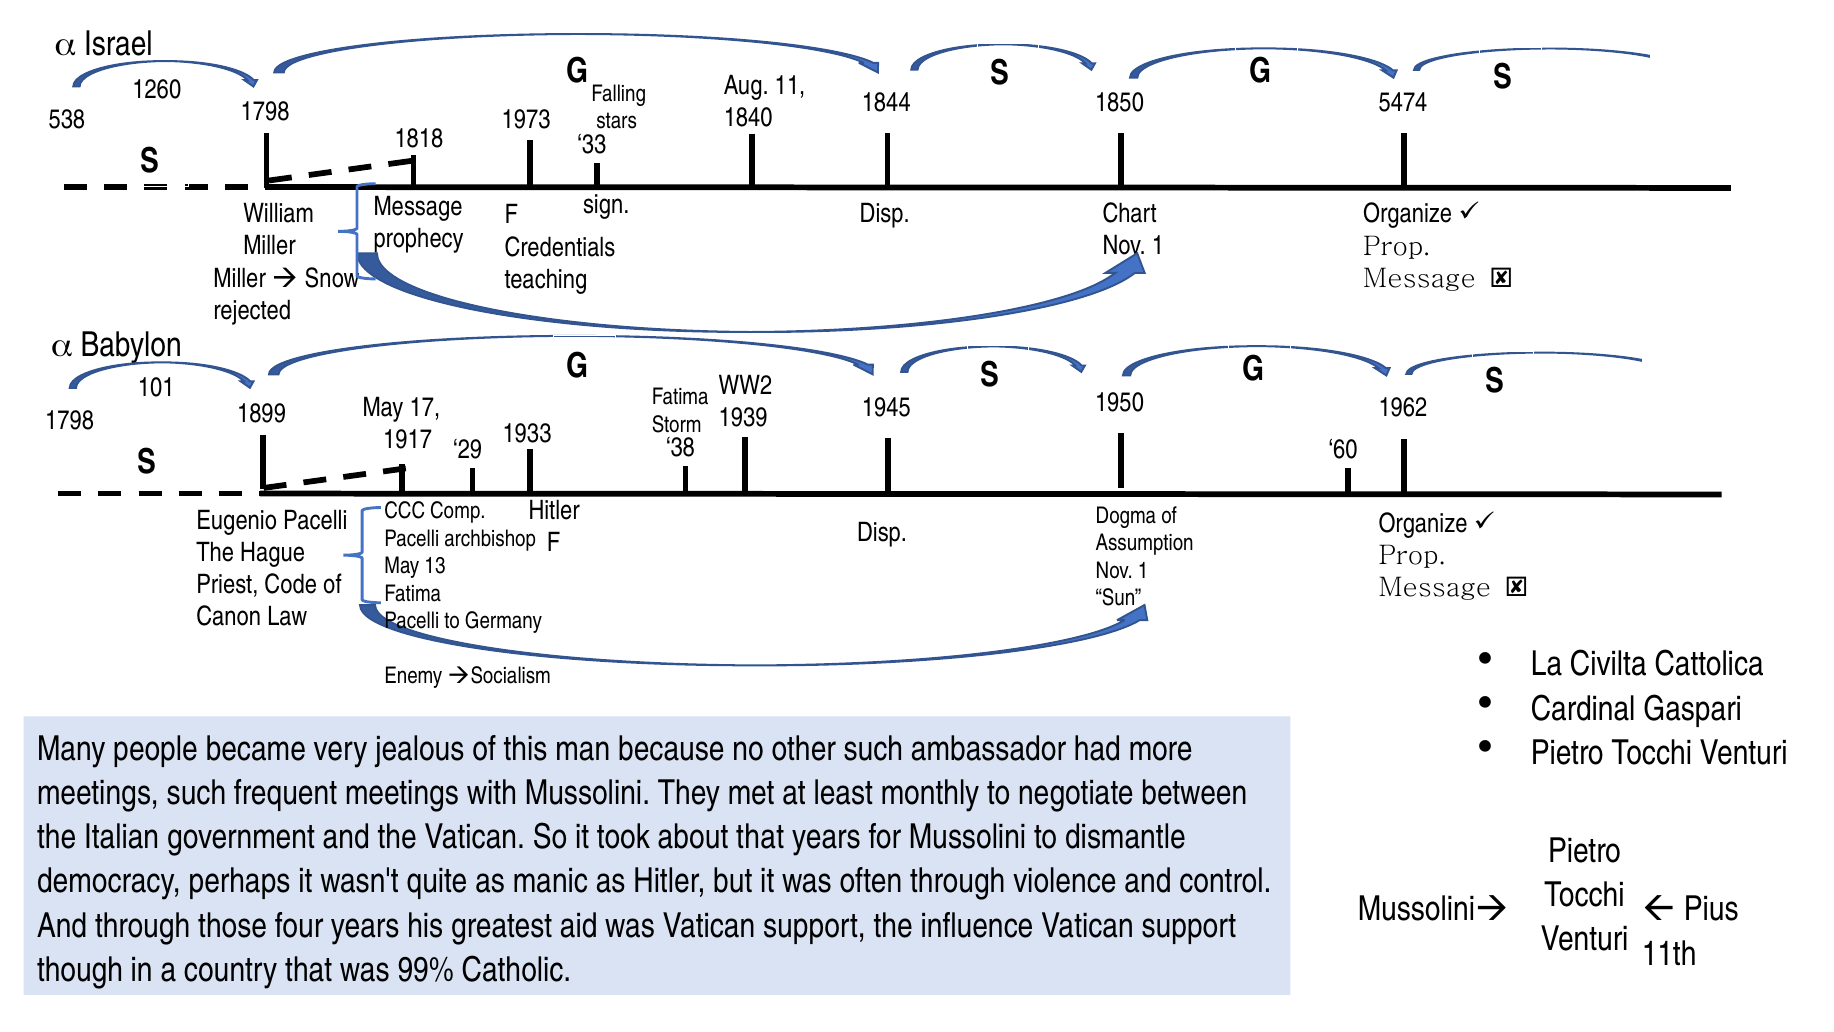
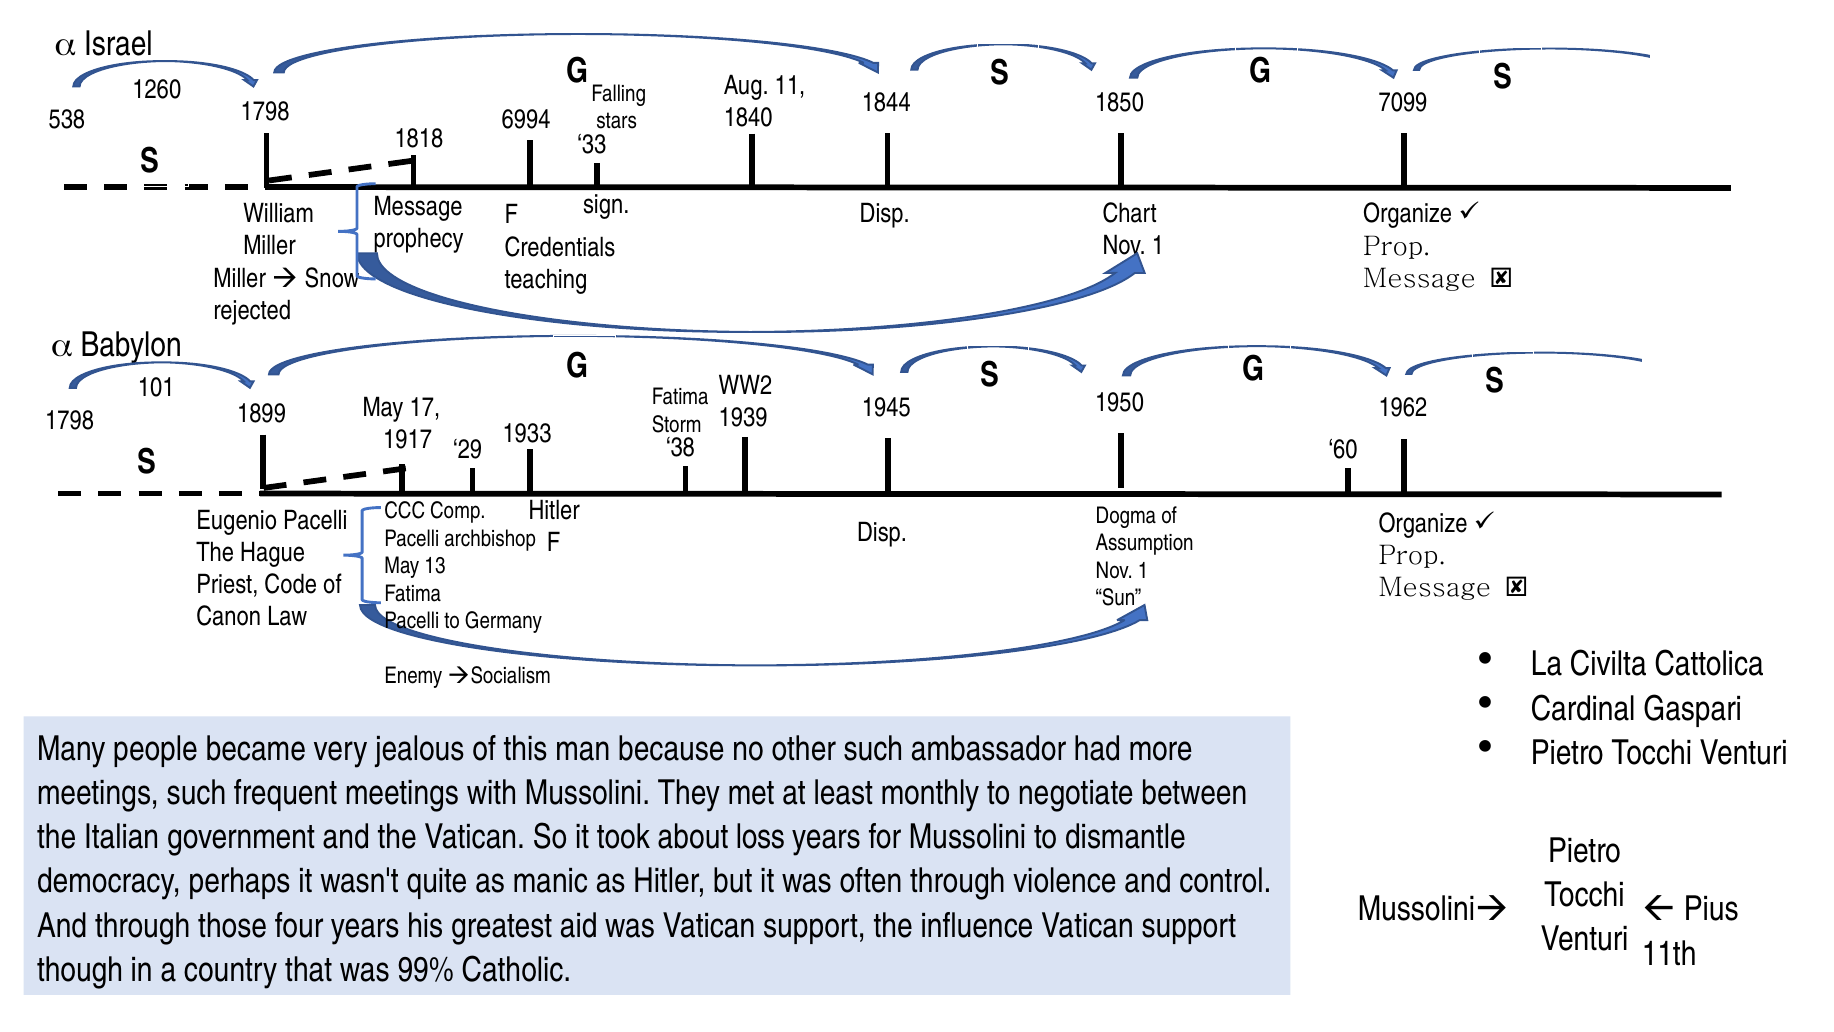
5474: 5474 -> 7099 (1403, 102)
1973: 1973 -> 6994 (526, 119)
about that: that -> loss (760, 837)
